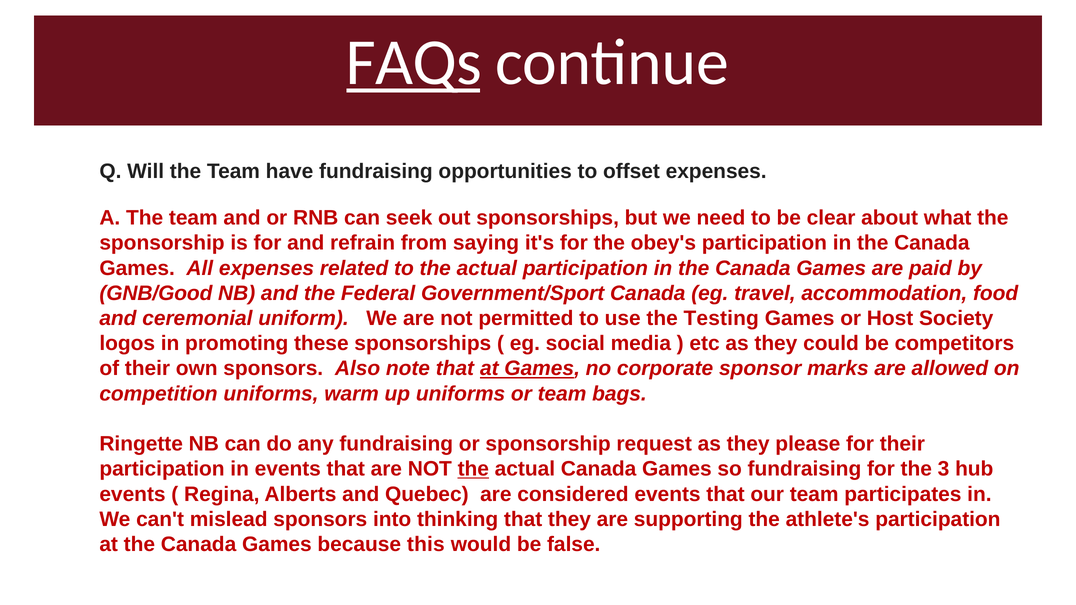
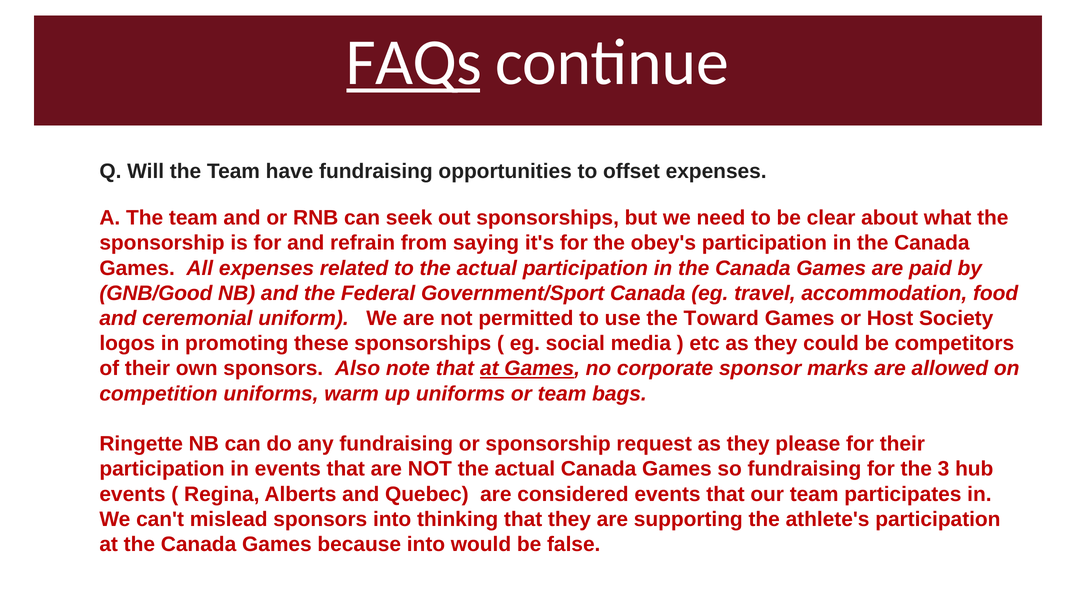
Testing: Testing -> Toward (721, 318)
the underline: present -> none (473, 469)
because this: this -> into (426, 545)
